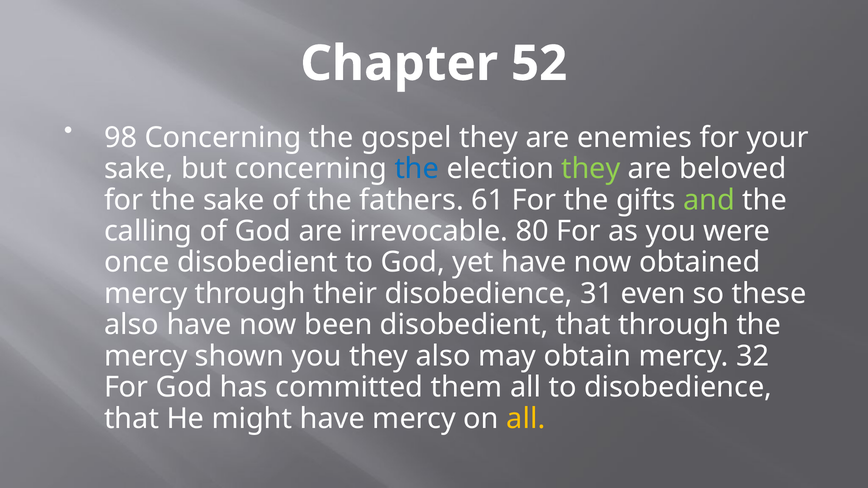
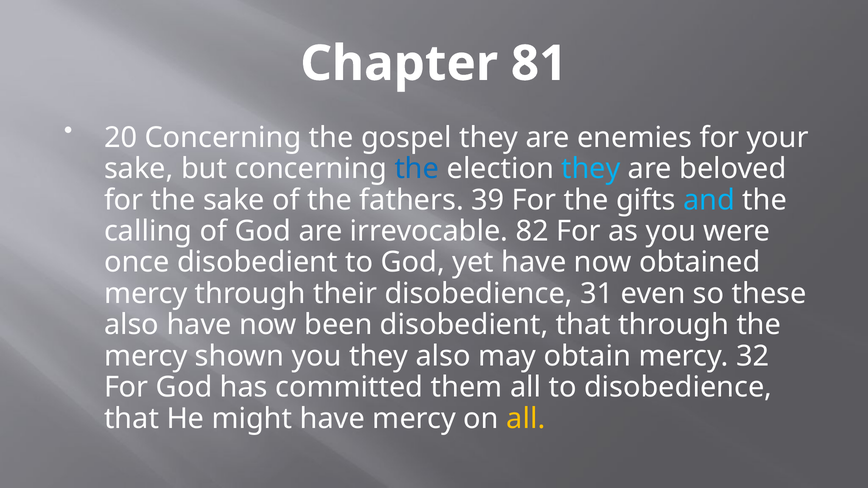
52: 52 -> 81 (539, 64)
98: 98 -> 20 (121, 138)
they colour: light green -> light blue (591, 169)
61: 61 -> 39 (488, 200)
and colour: light green -> light blue (709, 200)
80: 80 -> 82 (532, 231)
